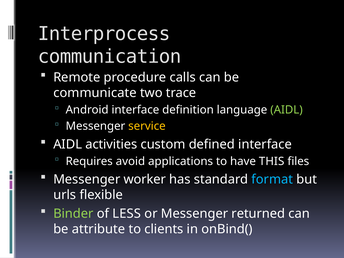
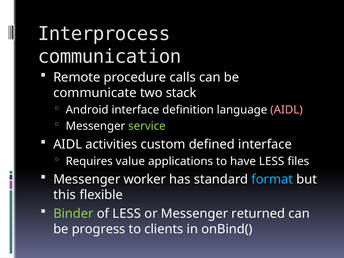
trace: trace -> stack (181, 93)
AIDL colour: light green -> pink (286, 110)
service colour: yellow -> light green (147, 126)
avoid: avoid -> value (130, 161)
have THIS: THIS -> LESS (272, 161)
urls: urls -> this (65, 195)
attribute: attribute -> progress (99, 229)
